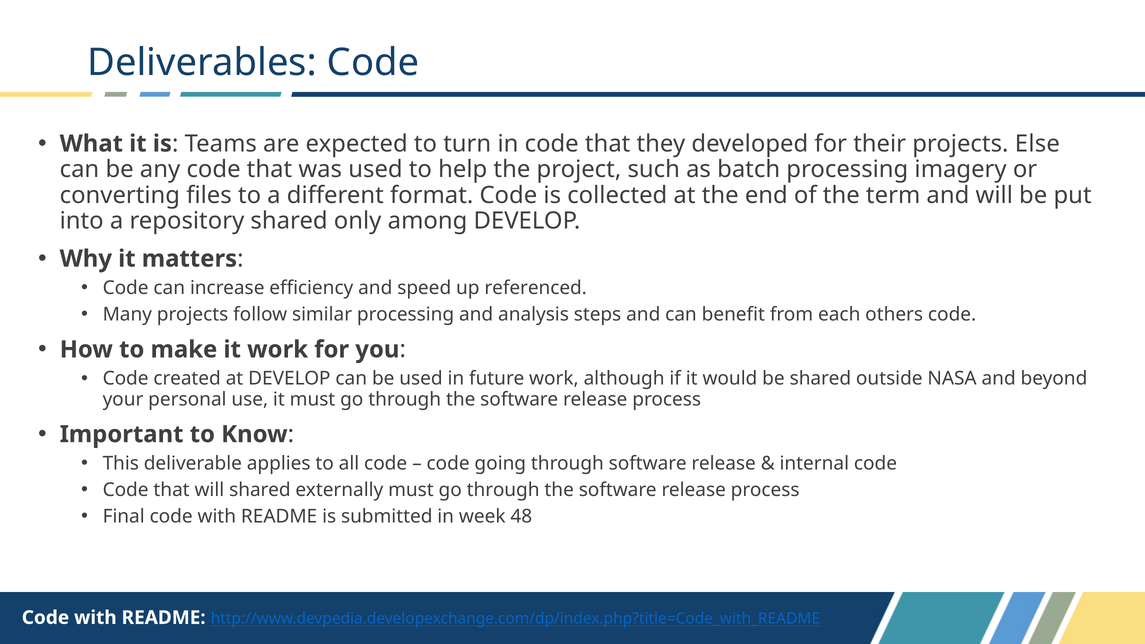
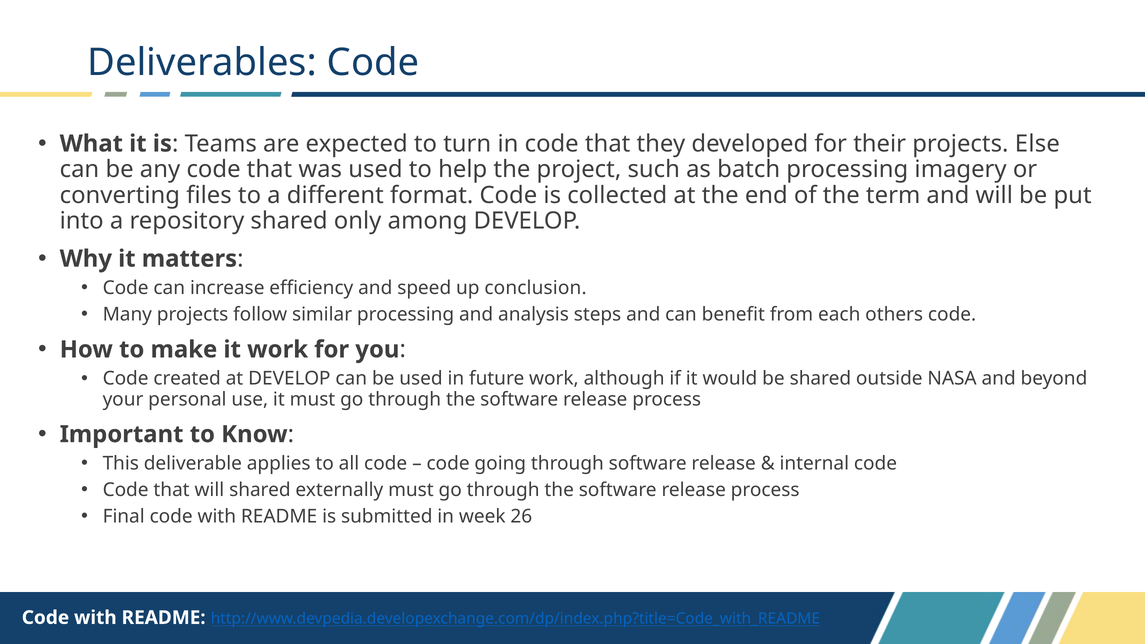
referenced: referenced -> conclusion (536, 288)
48: 48 -> 26 (521, 516)
